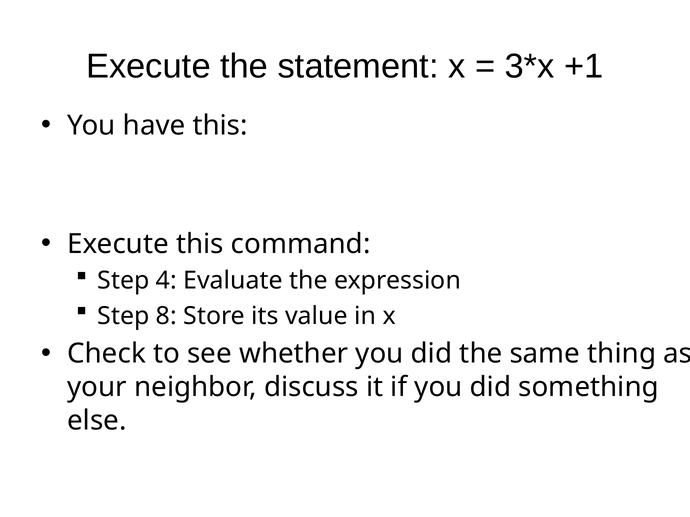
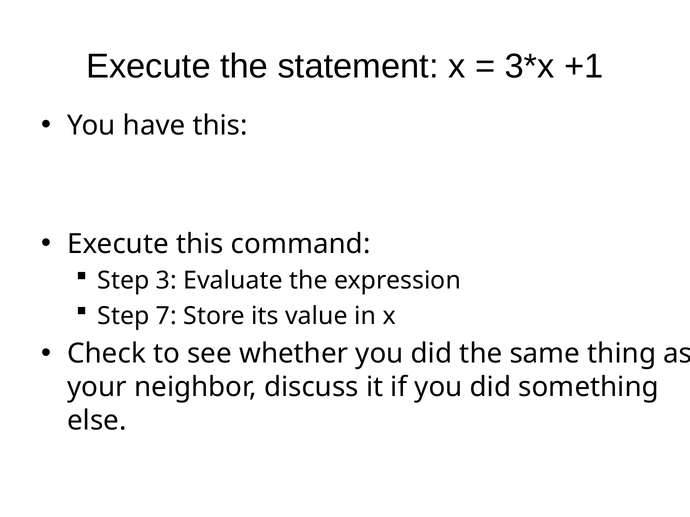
4: 4 -> 3 (166, 281)
8: 8 -> 7 (166, 316)
